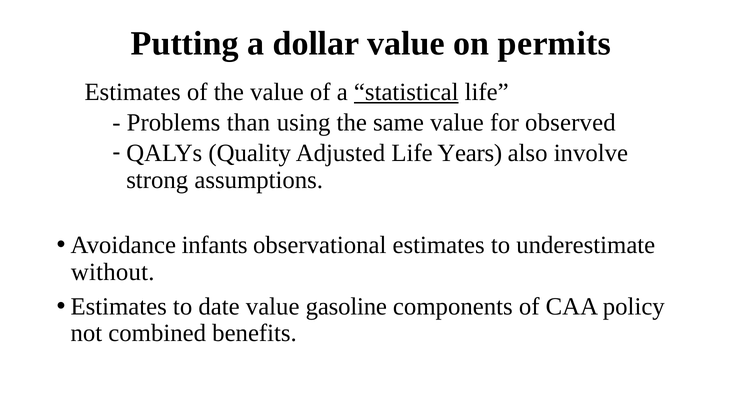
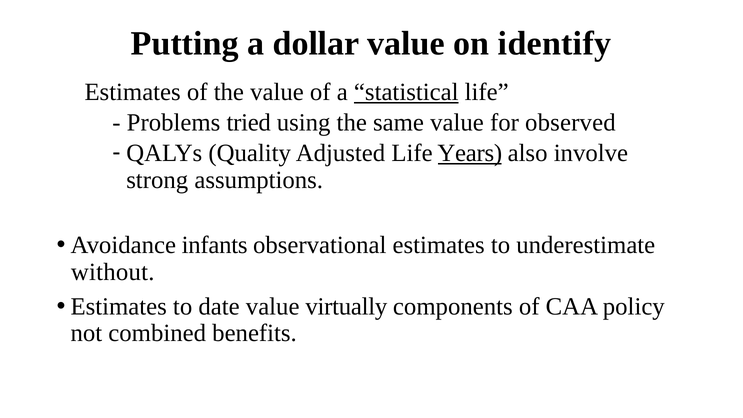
permits: permits -> identify (555, 44)
than: than -> tried (249, 123)
Years underline: none -> present (470, 153)
gasoline: gasoline -> virtually (346, 306)
